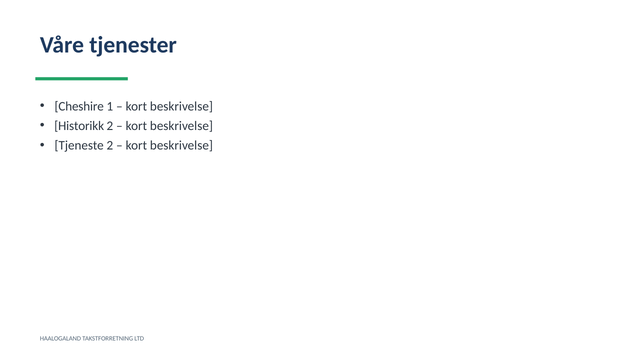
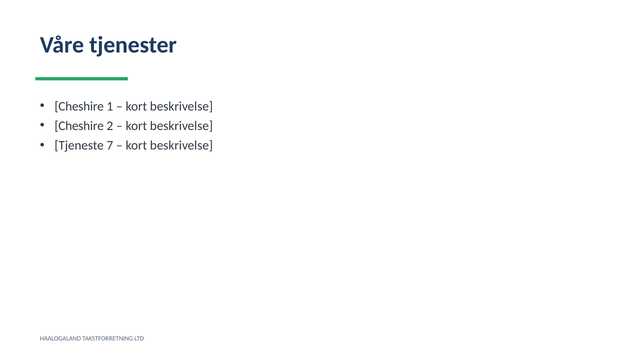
Historikk: Historikk -> Cheshire (79, 126)
Tjeneste 2: 2 -> 7 (110, 145)
